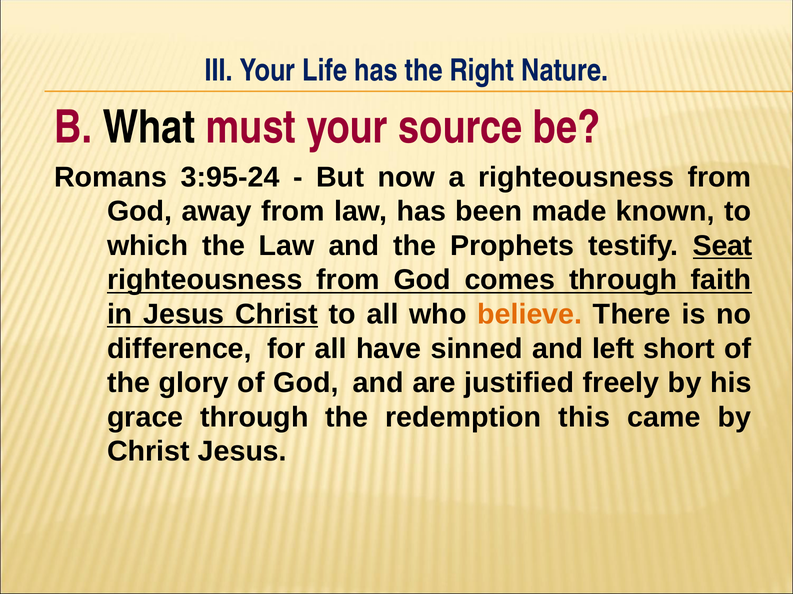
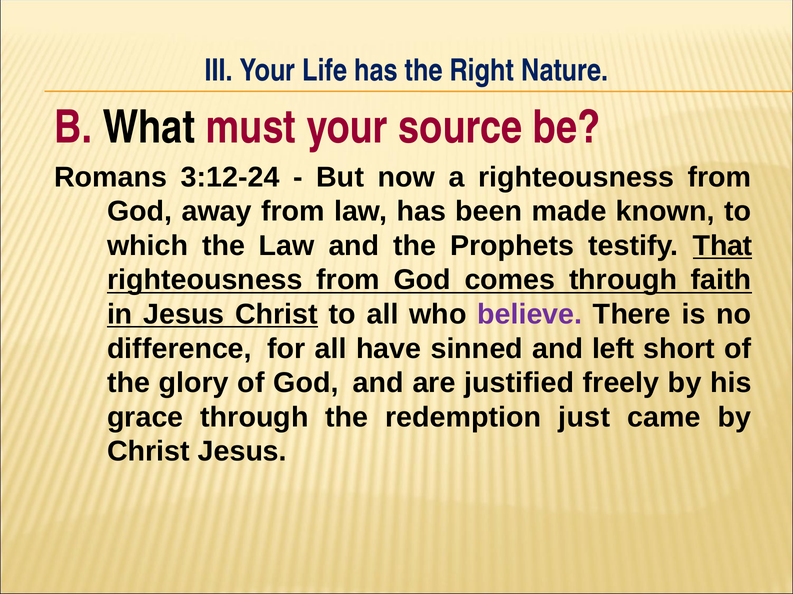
3:95-24: 3:95-24 -> 3:12-24 (230, 177)
Seat: Seat -> That (723, 246)
believe colour: orange -> purple (530, 315)
this: this -> just (584, 418)
